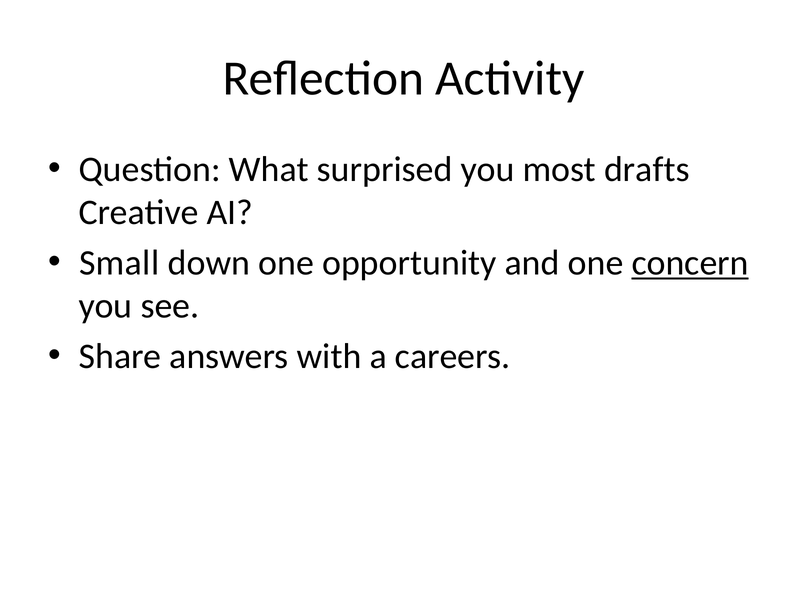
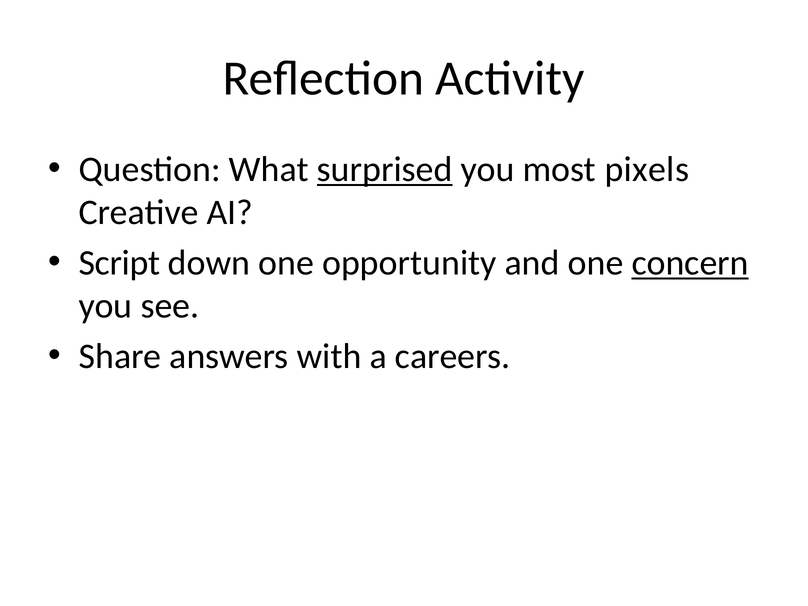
surprised underline: none -> present (385, 170)
drafts: drafts -> pixels (647, 170)
Small: Small -> Script (120, 263)
